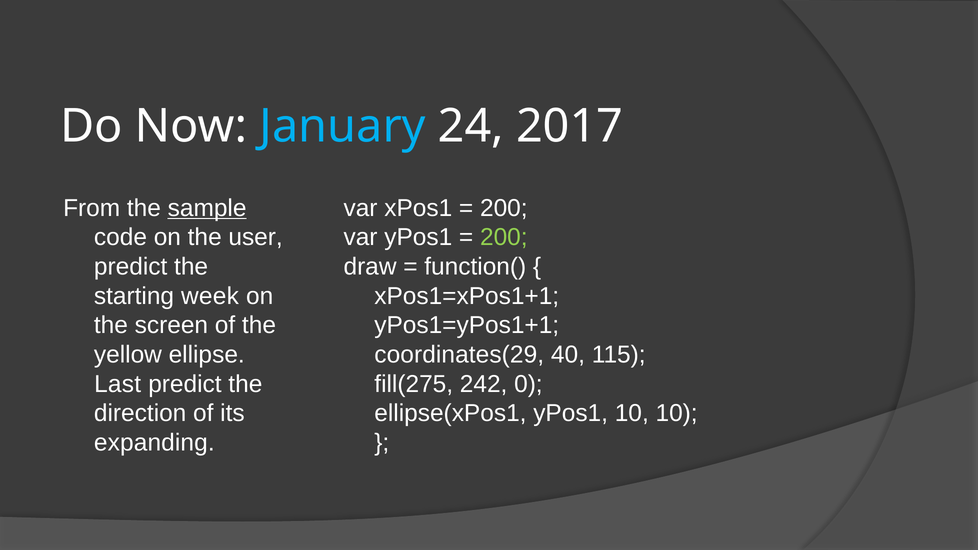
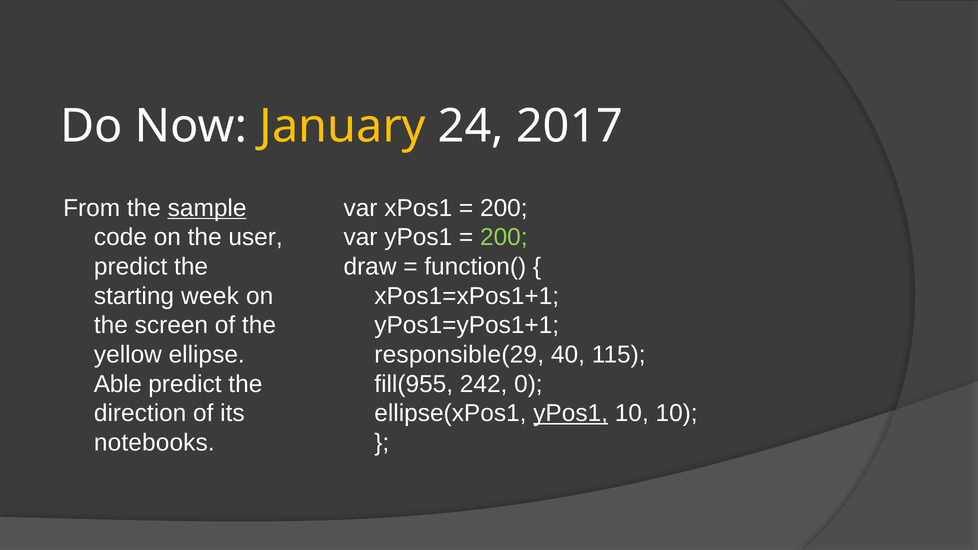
January colour: light blue -> yellow (343, 126)
coordinates(29: coordinates(29 -> responsible(29 (459, 355)
Last: Last -> Able (118, 384)
fill(275: fill(275 -> fill(955 (414, 384)
yPos1 underline: none -> present (571, 413)
expanding: expanding -> notebooks (154, 443)
